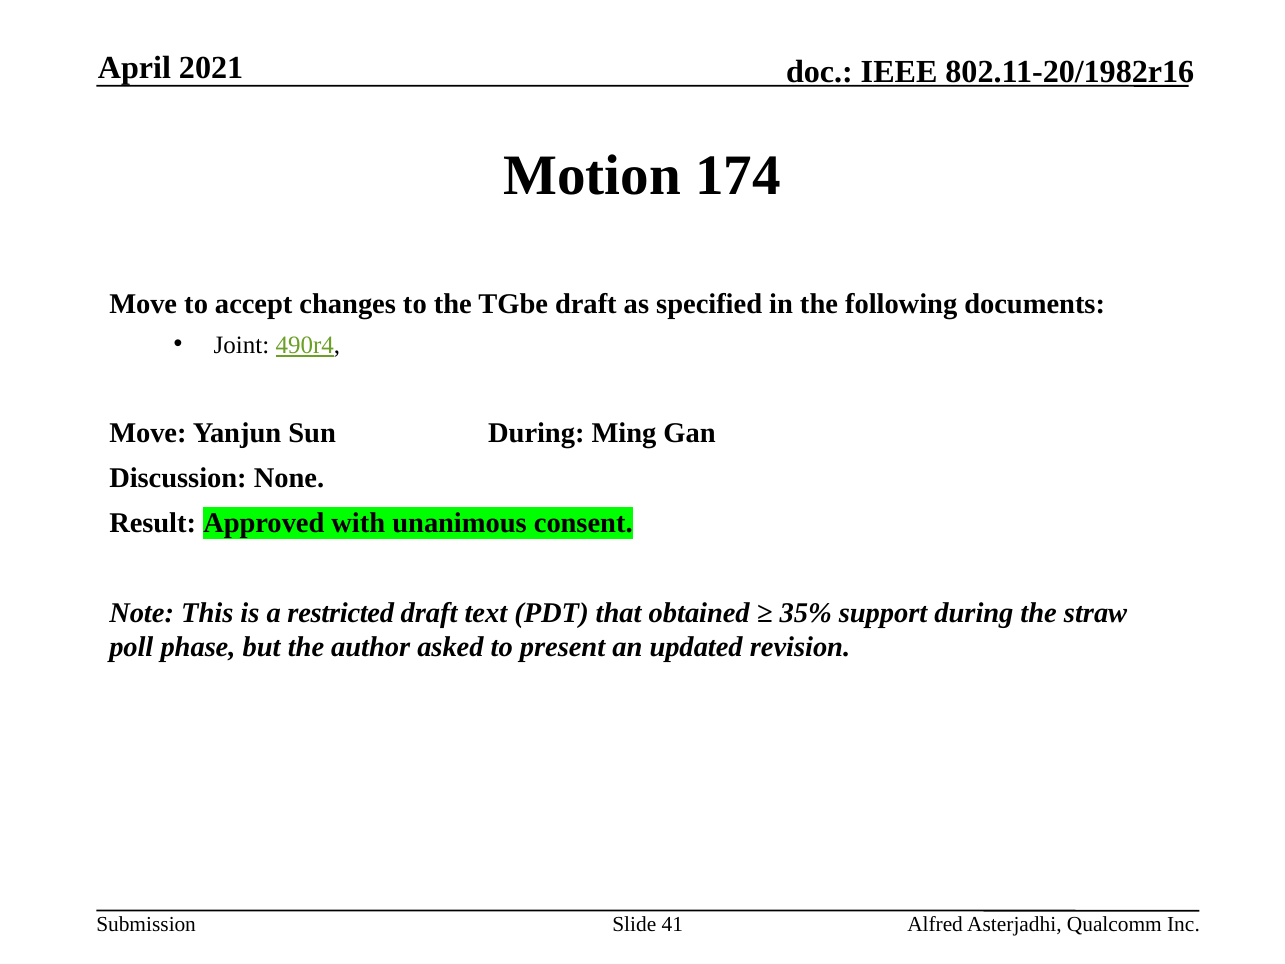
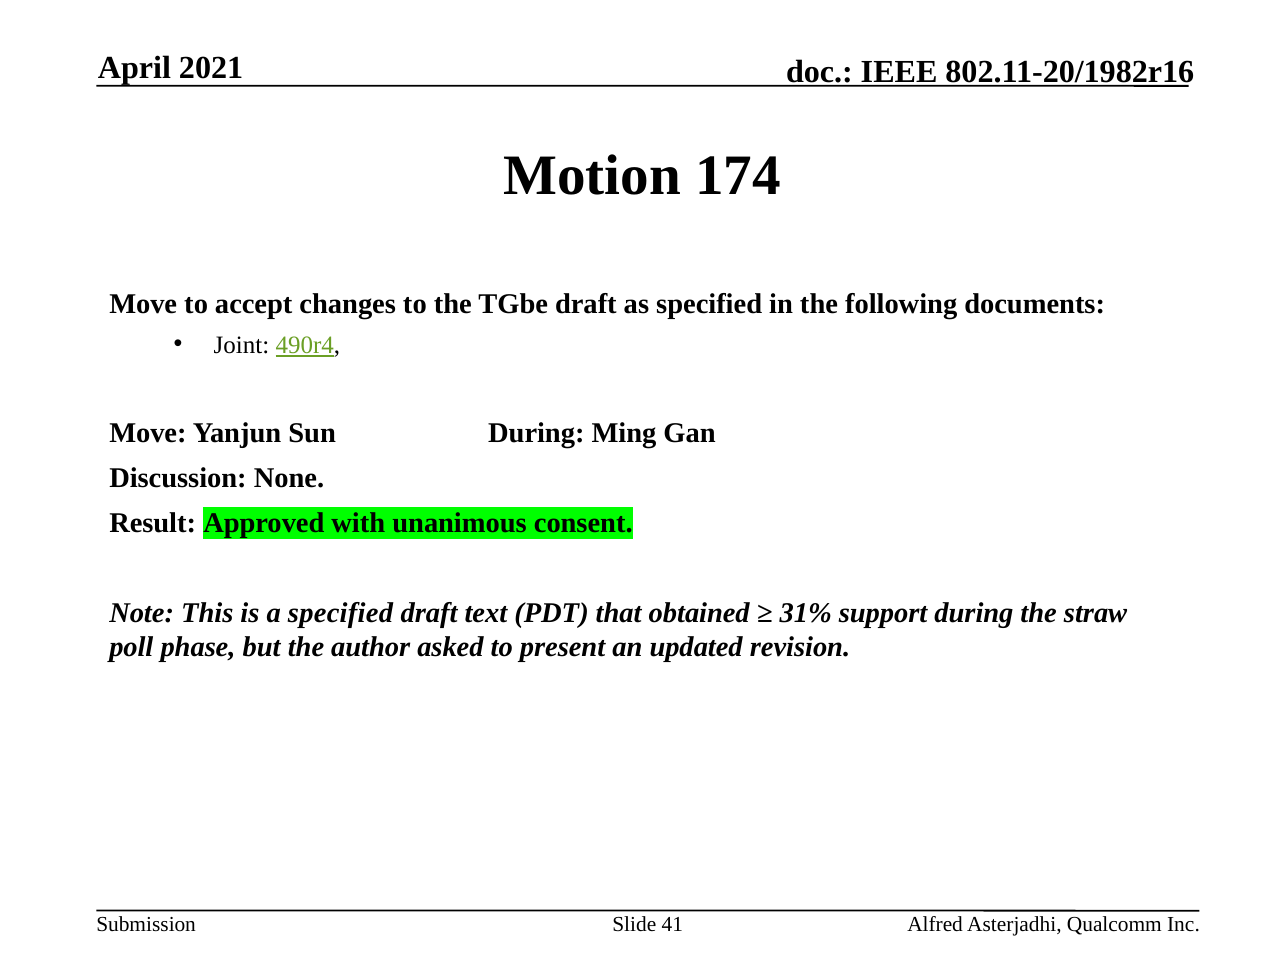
a restricted: restricted -> specified (341, 613)
35%: 35% -> 31% (806, 613)
